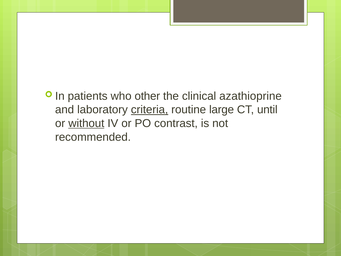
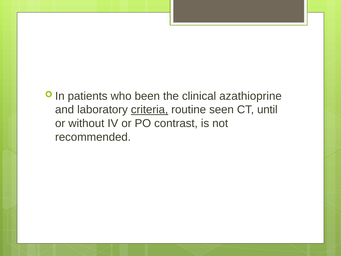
other: other -> been (147, 96)
large: large -> seen (221, 110)
without underline: present -> none (86, 123)
